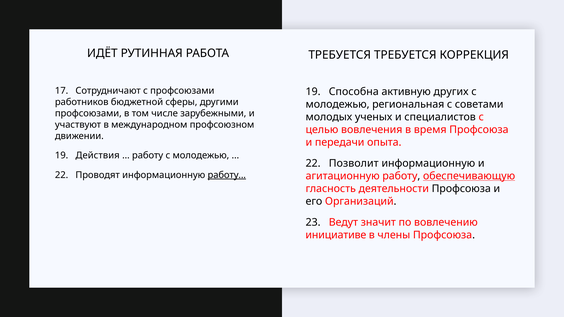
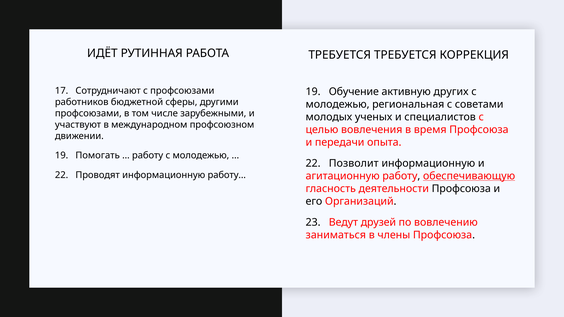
Способна: Способна -> Обучение (354, 92)
Действия: Действия -> Помогать (98, 156)
работу underline: present -> none (227, 175)
значит: значит -> друзей (378, 222)
инициативе: инициативе -> заниматься (336, 235)
